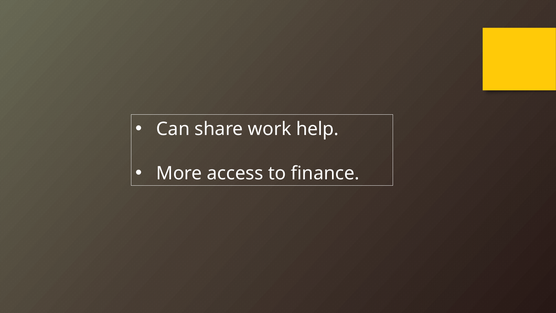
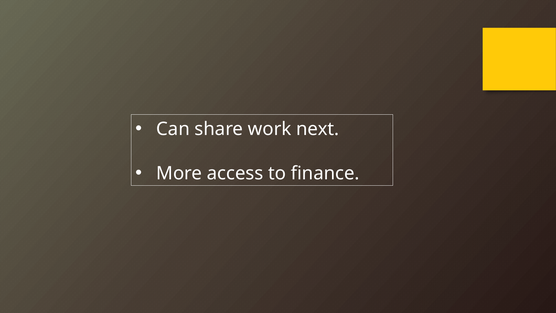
help: help -> next (318, 129)
